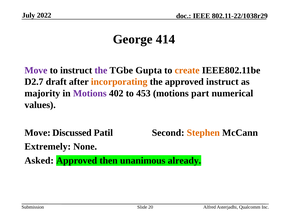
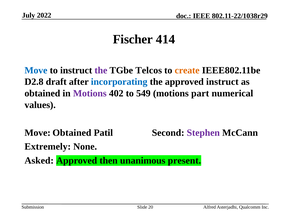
George: George -> Fischer (133, 39)
Move colour: purple -> blue (36, 70)
Gupta: Gupta -> Telcos (149, 70)
D2.7: D2.7 -> D2.8 (34, 82)
incorporating colour: orange -> blue (119, 82)
majority: majority -> obtained (42, 93)
453: 453 -> 549 (143, 93)
Move Discussed: Discussed -> Obtained (72, 133)
Stephen colour: orange -> purple (203, 133)
already: already -> present (184, 161)
